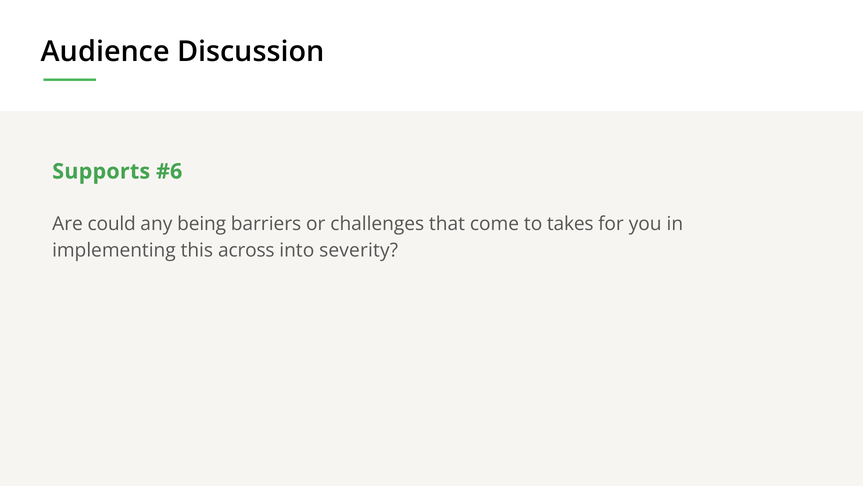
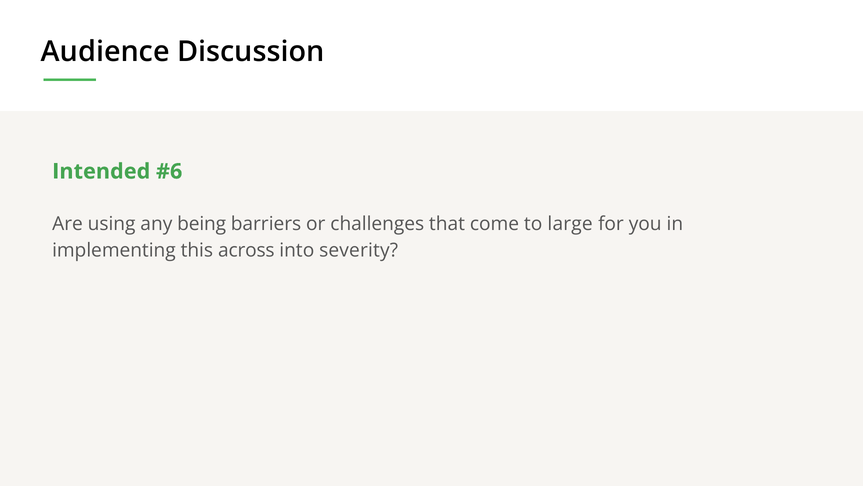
Supports: Supports -> Intended (101, 171)
could: could -> using (112, 224)
takes: takes -> large (570, 224)
